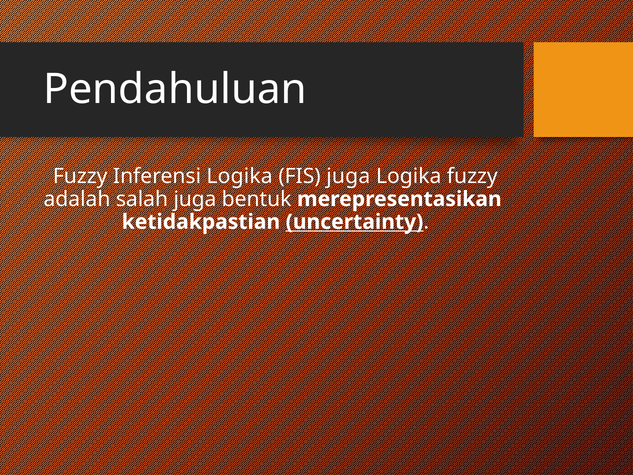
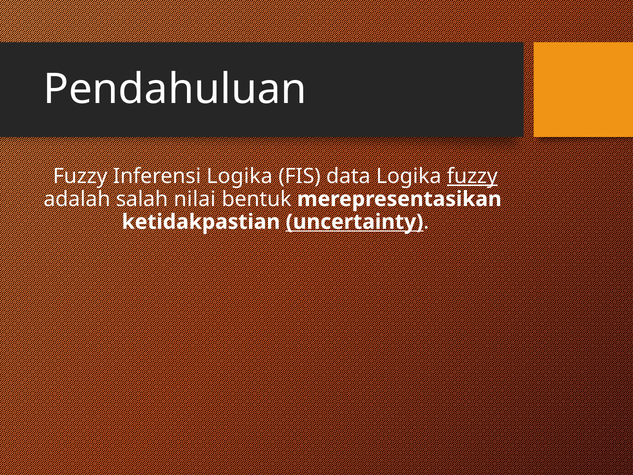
FIS juga: juga -> data (348, 176)
fuzzy underline: none -> present (472, 176)
salah juga: juga -> nilai (195, 199)
